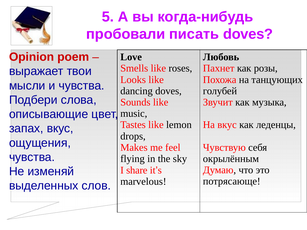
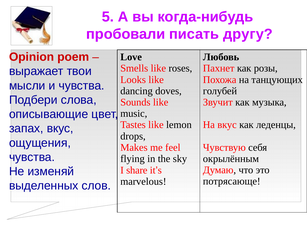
писать doves: doves -> другу (248, 34)
